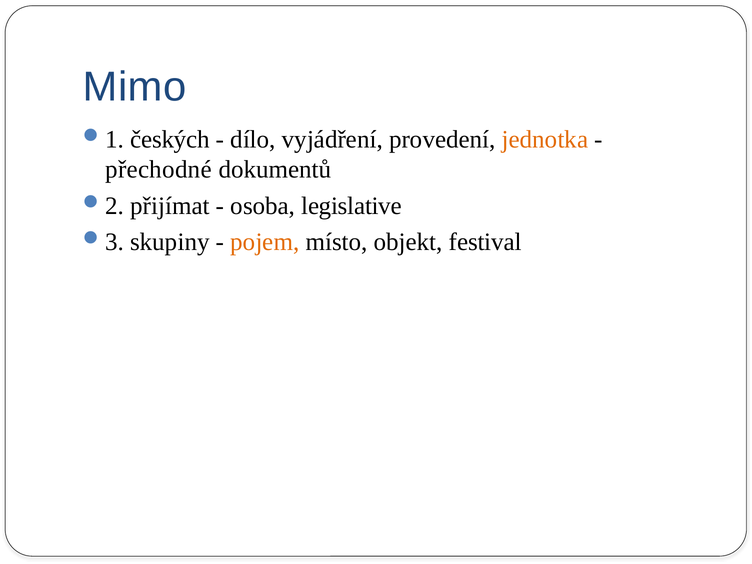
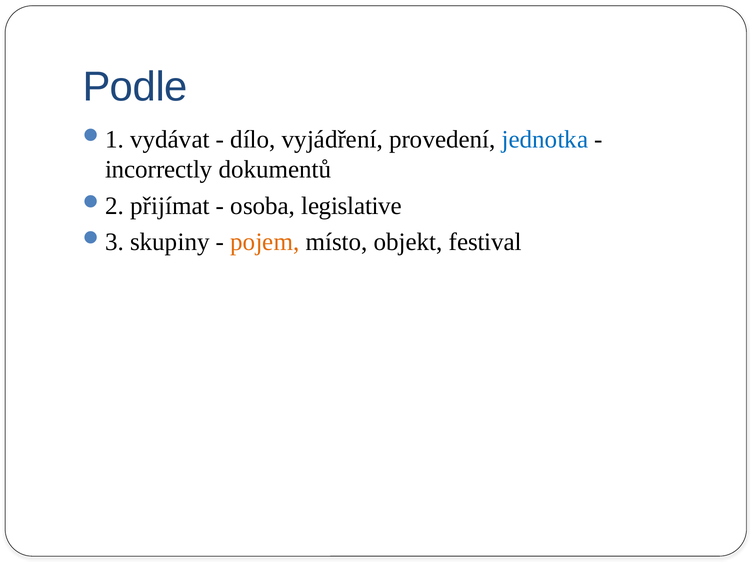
Mimo: Mimo -> Podle (135, 87)
českých: českých -> vydávat (170, 140)
jednotka colour: orange -> blue (545, 140)
přechodné: přechodné -> incorrectly (159, 170)
